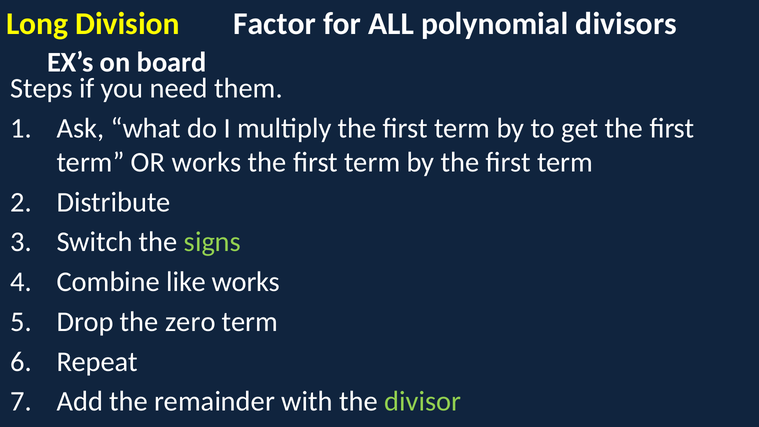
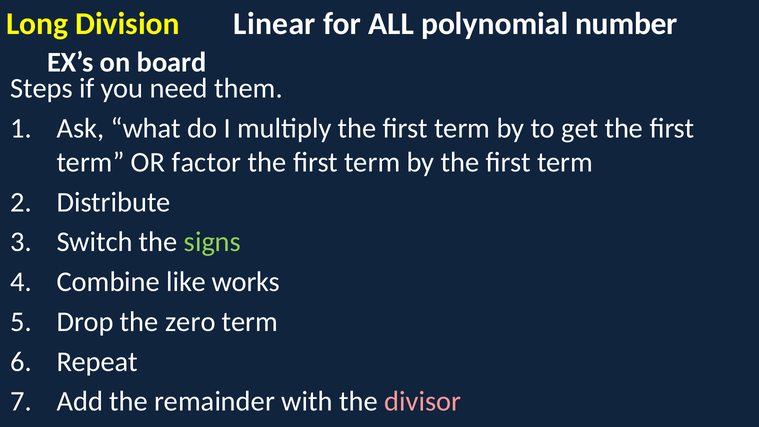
Factor: Factor -> Linear (275, 24)
divisors: divisors -> number (626, 24)
OR works: works -> factor (206, 162)
divisor colour: light green -> pink (423, 401)
